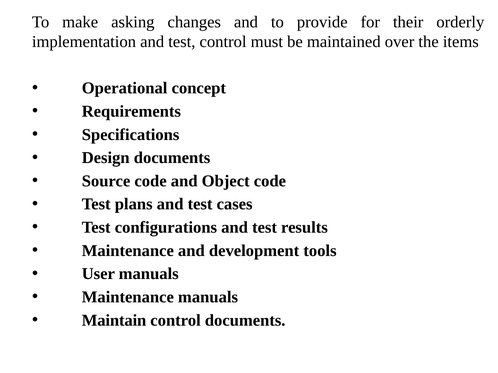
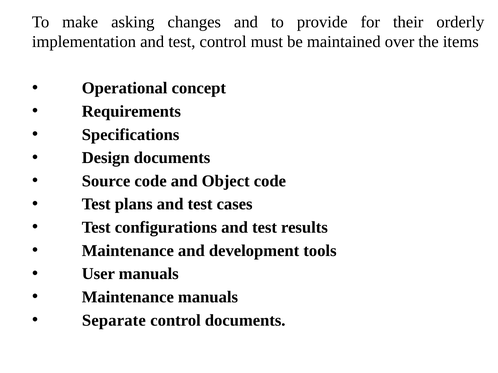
Maintain: Maintain -> Separate (114, 321)
